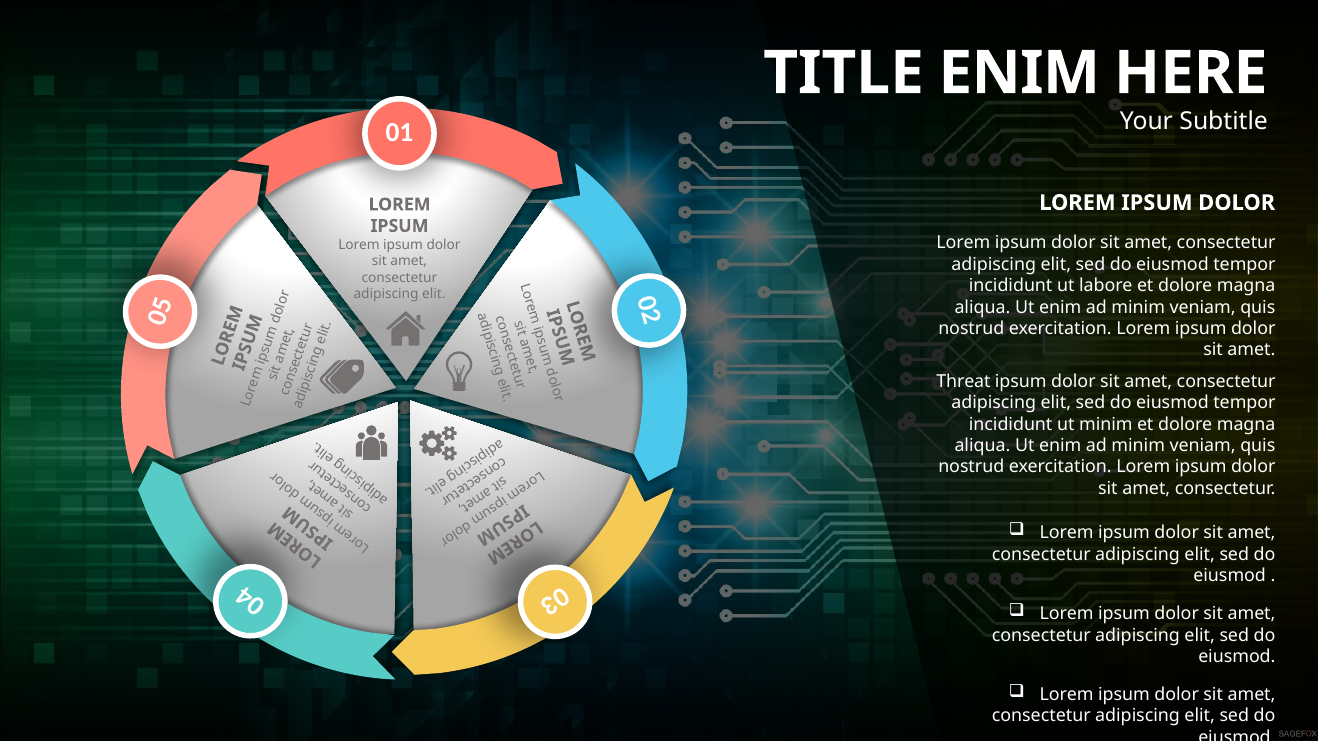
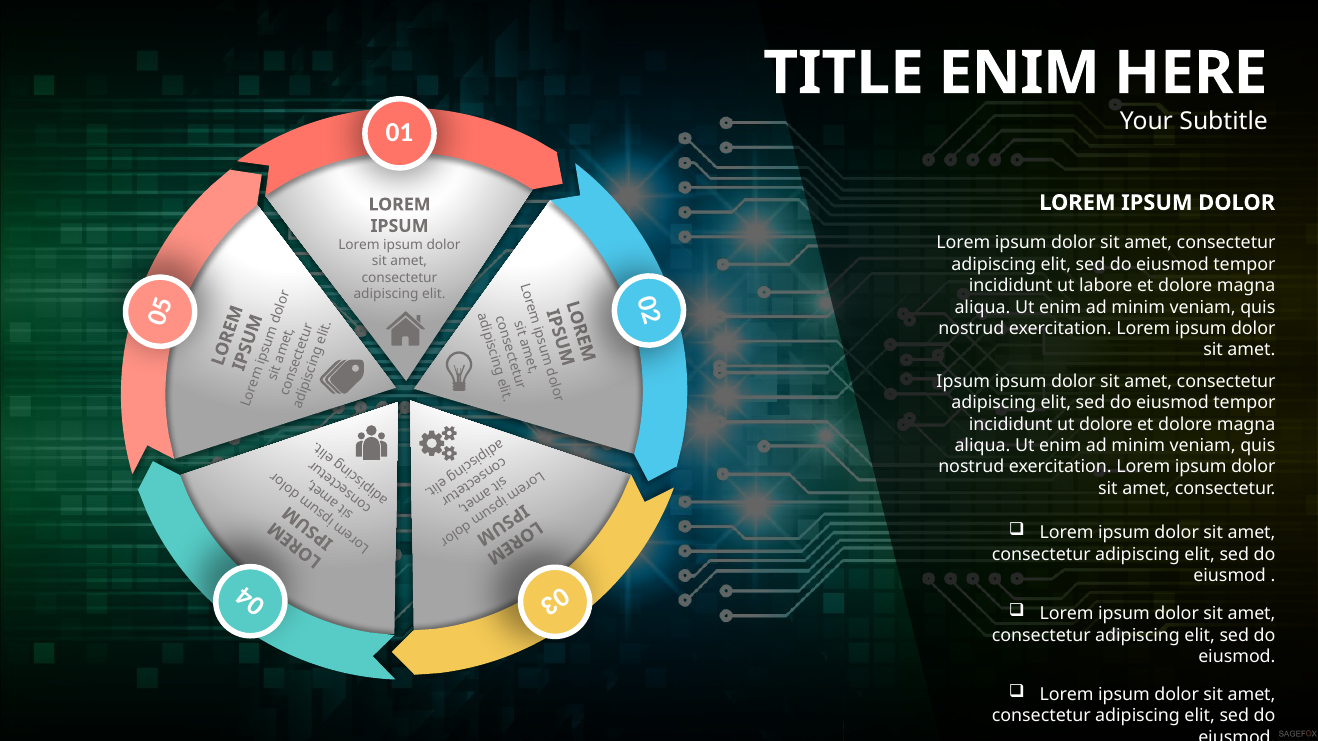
Threat: Threat -> Ipsum (963, 381)
ut minim: minim -> dolore (1106, 424)
